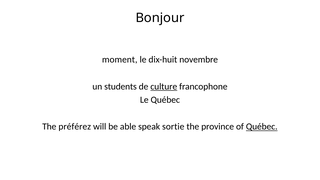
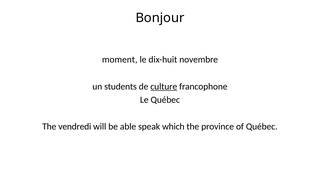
préférez: préférez -> vendredi (75, 127)
sortie: sortie -> which (173, 127)
Québec underline: present -> none (262, 127)
